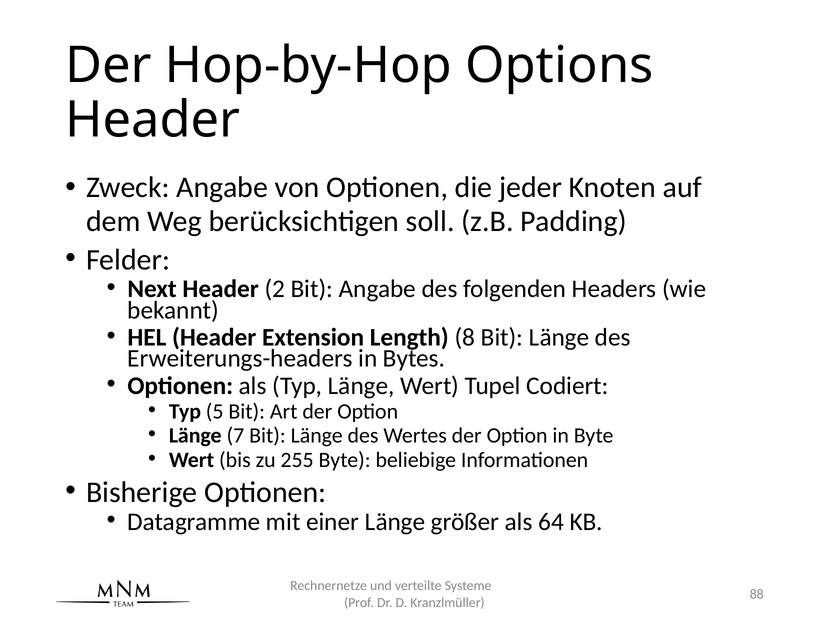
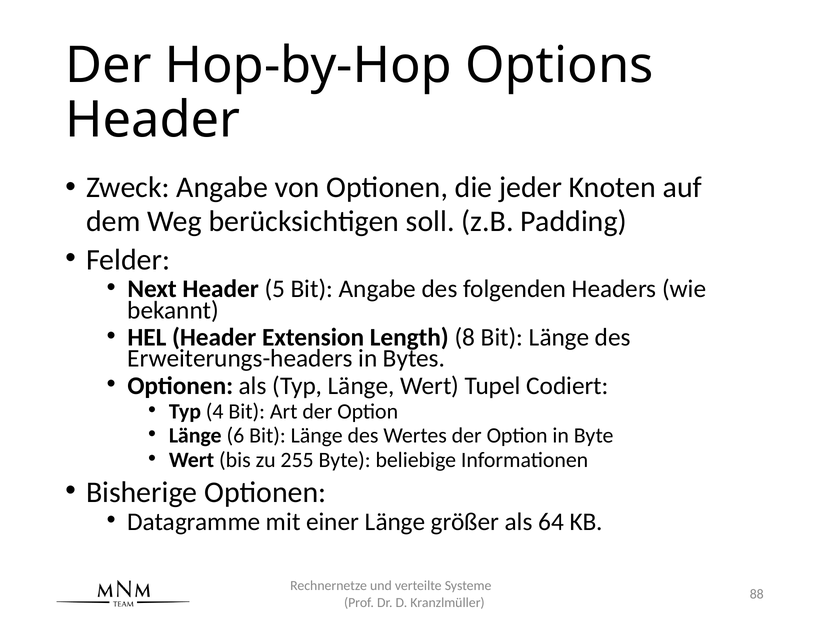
2: 2 -> 5 (275, 289)
5: 5 -> 4 (215, 411)
7: 7 -> 6 (235, 435)
